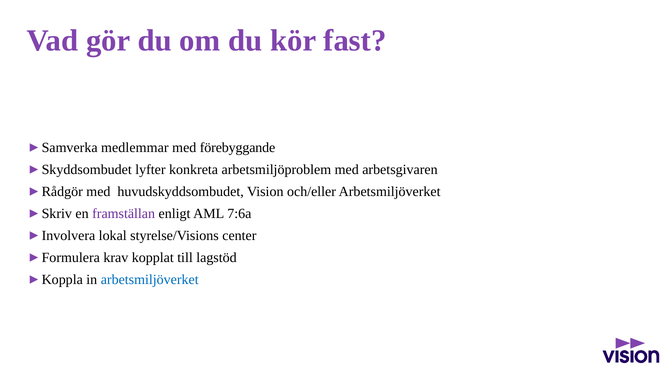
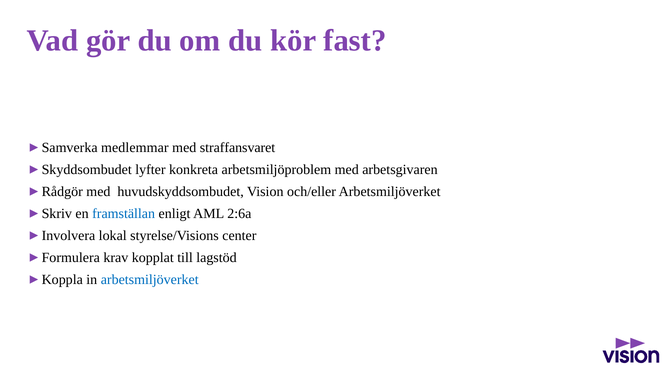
förebyggande: förebyggande -> straffansvaret (238, 148)
framställan colour: purple -> blue (124, 214)
7:6a: 7:6a -> 2:6a (239, 214)
